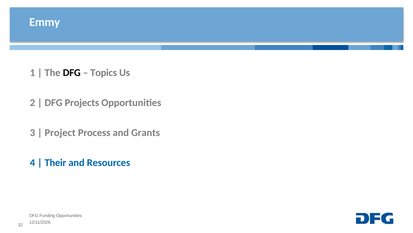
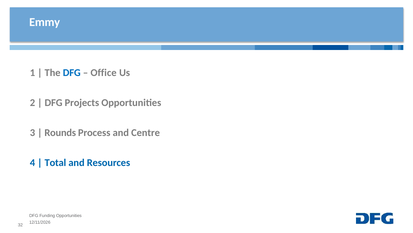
DFG colour: black -> blue (72, 72)
Topics: Topics -> Office (104, 72)
Project: Project -> Rounds (60, 132)
Grants: Grants -> Centre (146, 132)
Their: Their -> Total (55, 162)
